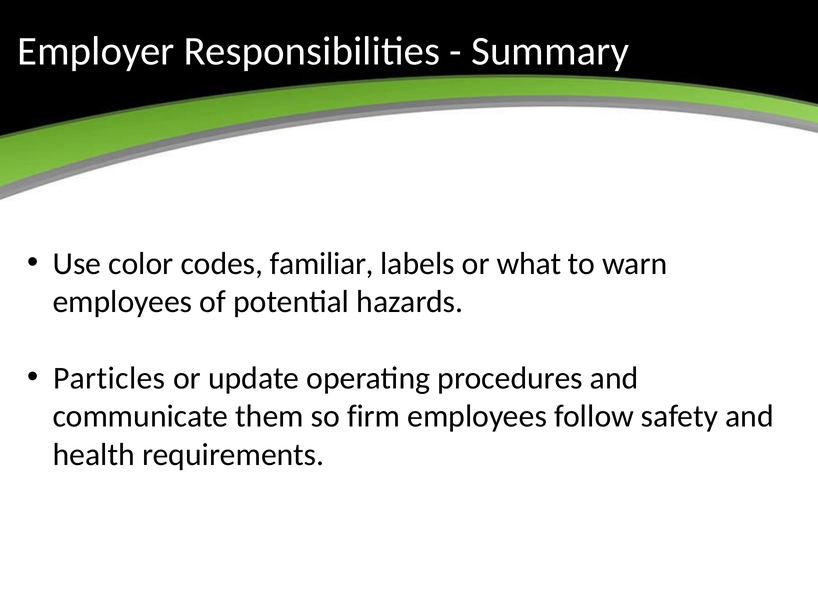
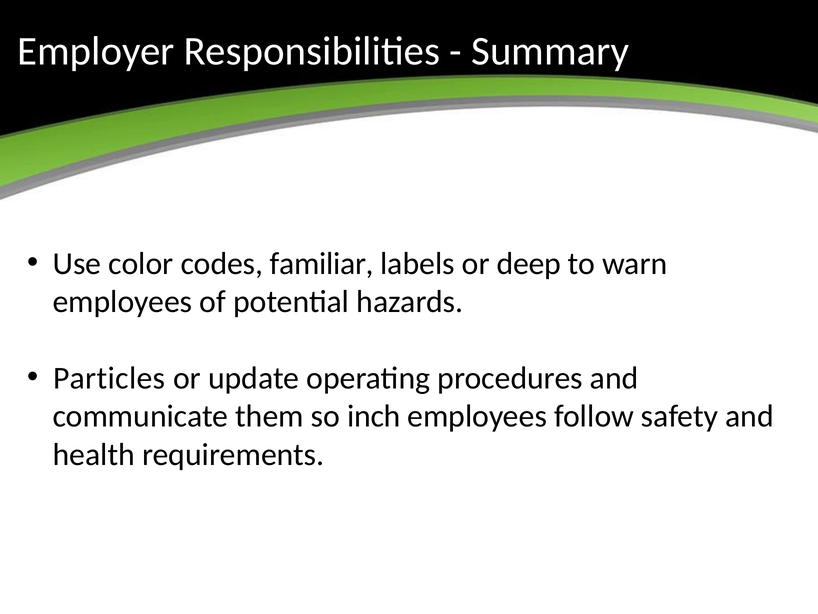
what: what -> deep (529, 263)
firm: firm -> inch (374, 416)
